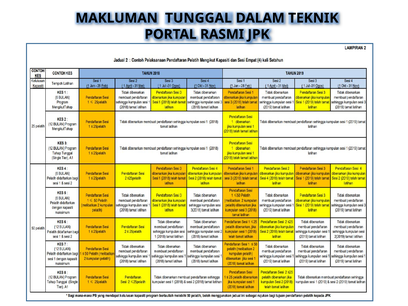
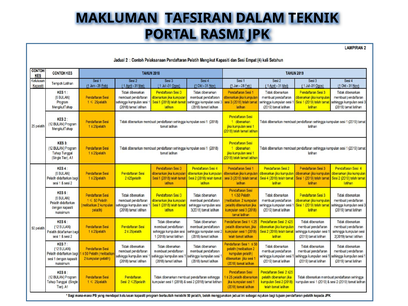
TUNGGAL: TUNGGAL -> TAFSIRAN (199, 18)
